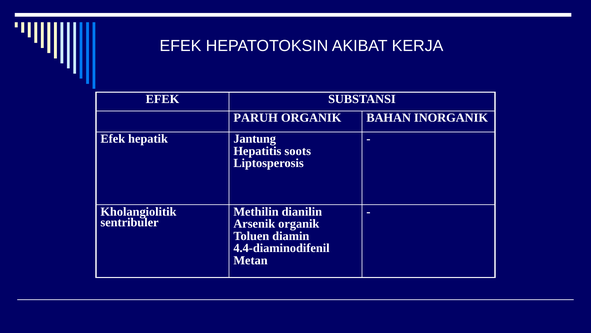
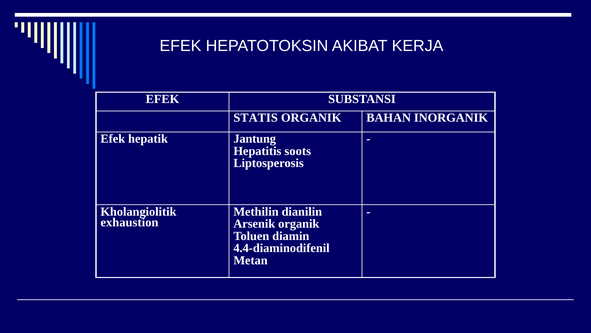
PARUH: PARUH -> STATIS (256, 118)
sentribuler: sentribuler -> exhaustion (129, 222)
